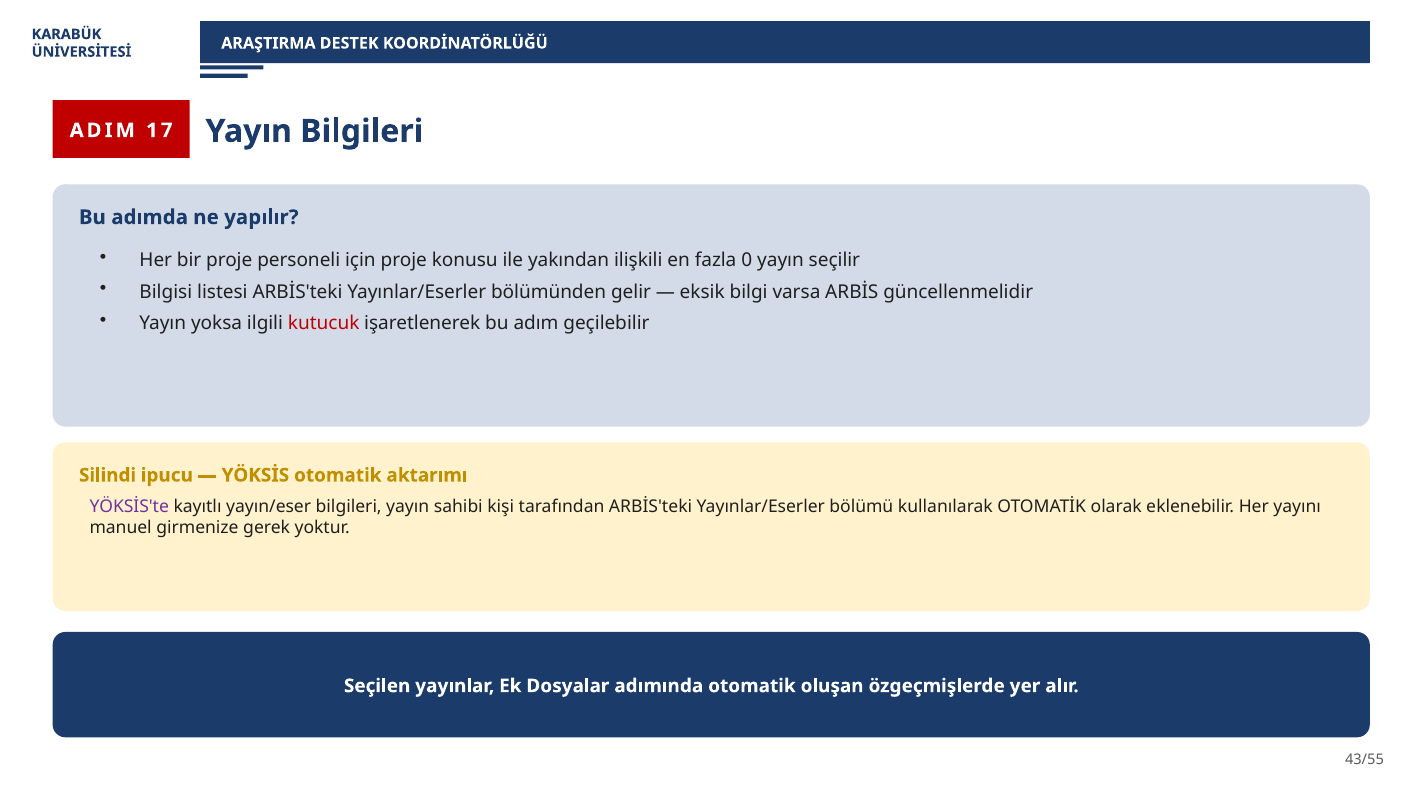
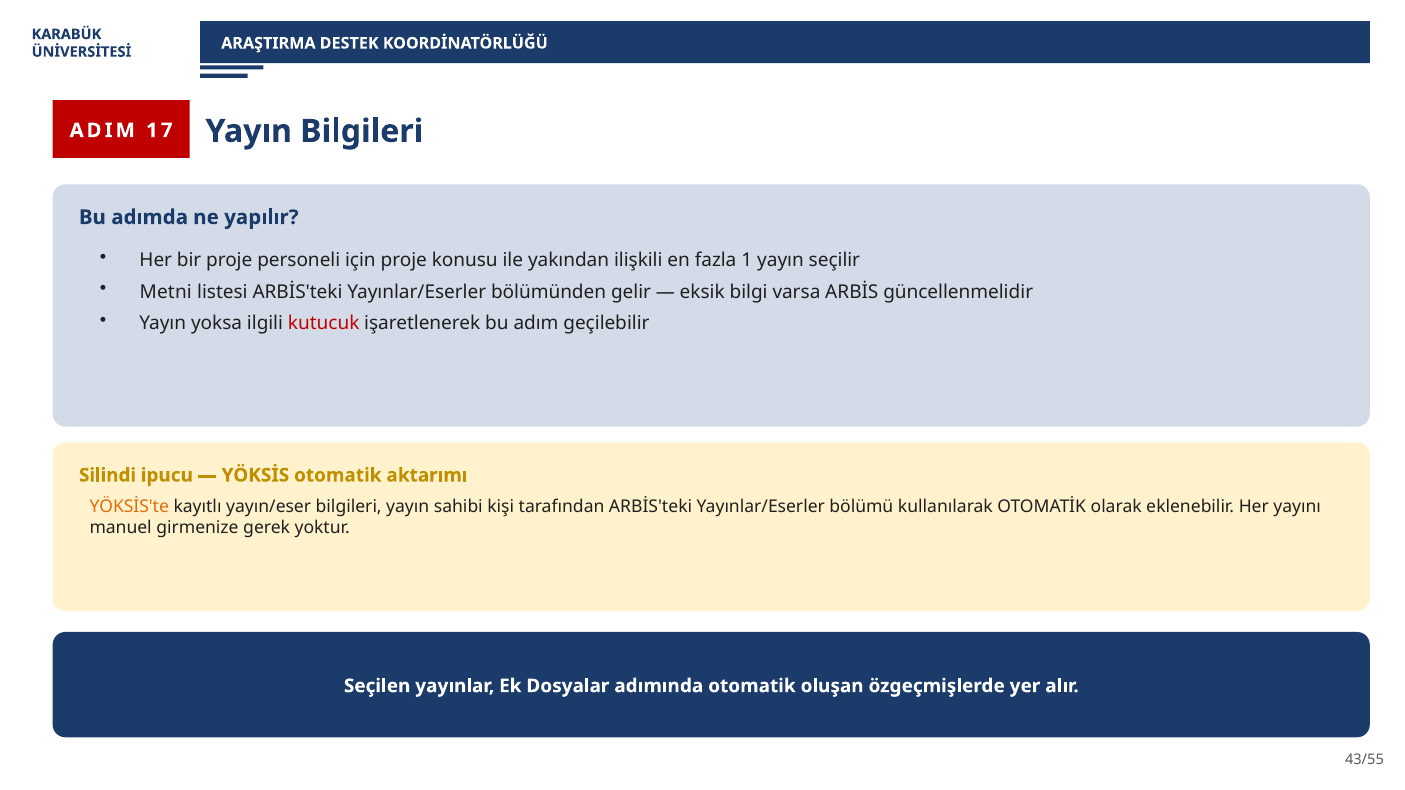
0: 0 -> 1 (747, 260)
Bilgisi: Bilgisi -> Metni (166, 292)
YÖKSİS'te colour: purple -> orange (129, 507)
